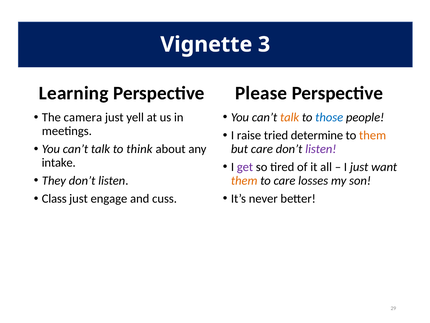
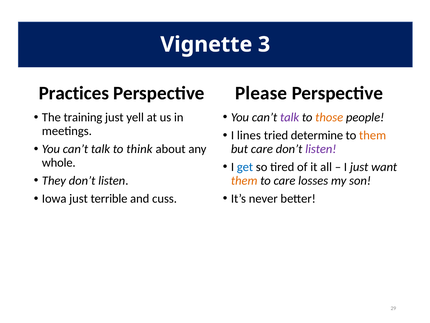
Learning: Learning -> Practices (74, 93)
talk colour: orange -> purple (290, 117)
those colour: blue -> orange (329, 117)
camera: camera -> training (83, 117)
raise: raise -> lines (249, 135)
intake: intake -> whole (59, 162)
get colour: purple -> blue (245, 167)
Class: Class -> Iowa (54, 198)
engage: engage -> terrible (109, 198)
